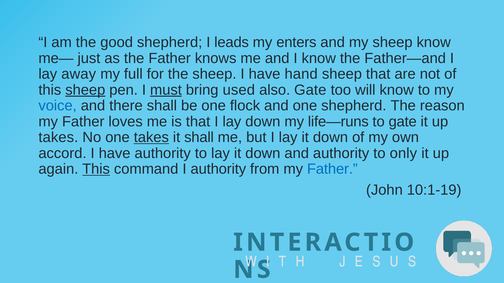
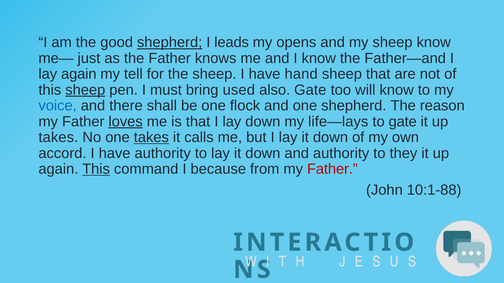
shepherd underline: none -> present (170, 43)
enters: enters -> opens (296, 43)
lay away: away -> again (79, 74)
full: full -> tell (133, 74)
must underline: present -> none (166, 90)
loves underline: none -> present (126, 122)
life—runs: life—runs -> life—lays (338, 122)
it shall: shall -> calls (199, 138)
only: only -> they (403, 153)
I authority: authority -> because (218, 169)
Father colour: blue -> red (332, 169)
10:1-19: 10:1-19 -> 10:1-88 (434, 190)
